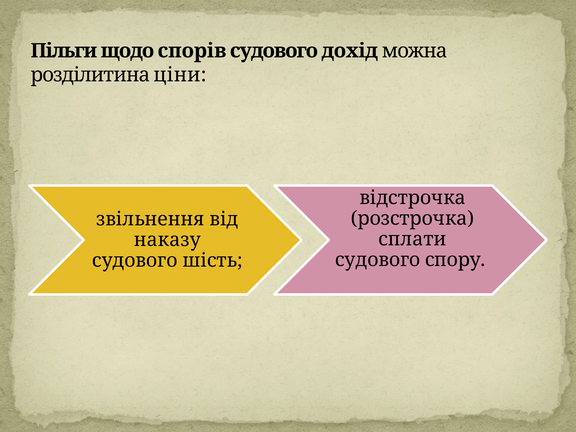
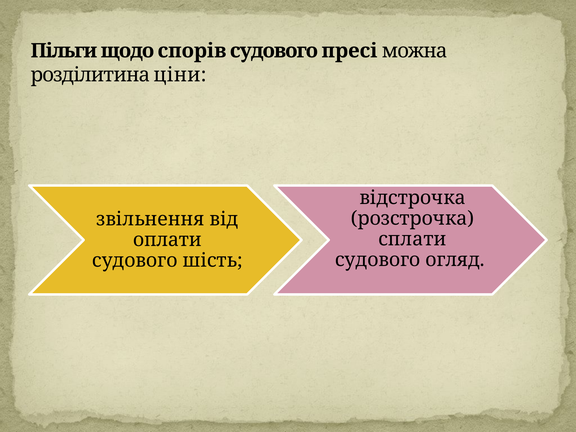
дохід: дохід -> пресі (350, 51)
наказу: наказу -> оплати (168, 240)
спору: спору -> огляд (455, 260)
